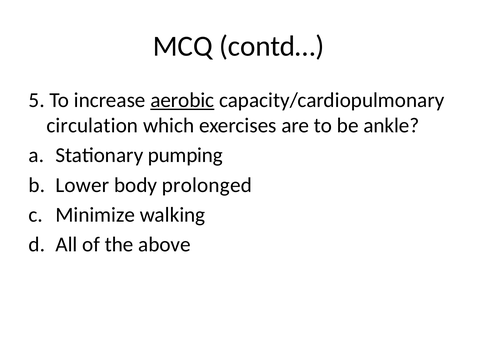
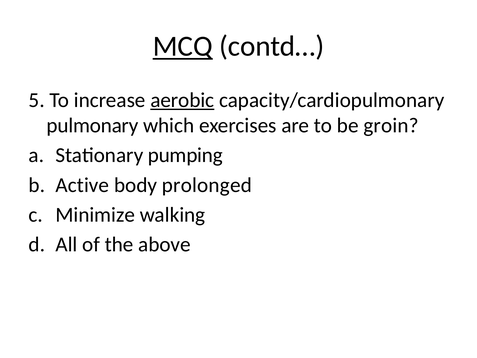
MCQ underline: none -> present (183, 46)
circulation: circulation -> pulmonary (92, 126)
ankle: ankle -> groin (391, 126)
Lower: Lower -> Active (82, 185)
